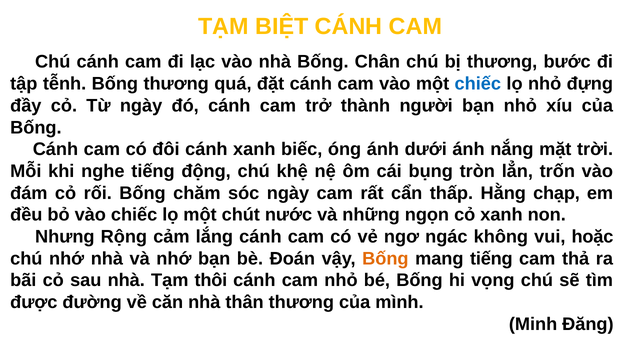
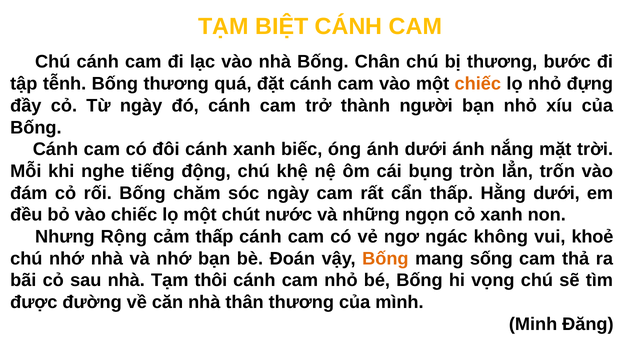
chiếc colour: blue -> orange (478, 84)
Hằng chạp: chạp -> dưới (557, 193)
cảm lắng: lắng -> thấp (214, 236)
hoặc: hoặc -> khoẻ (592, 236)
mang tiếng: tiếng -> sống (491, 258)
